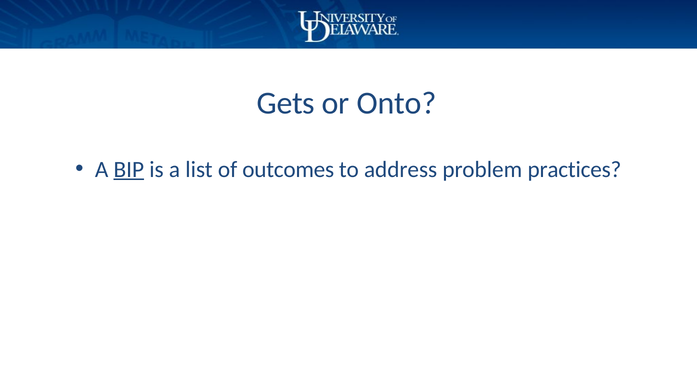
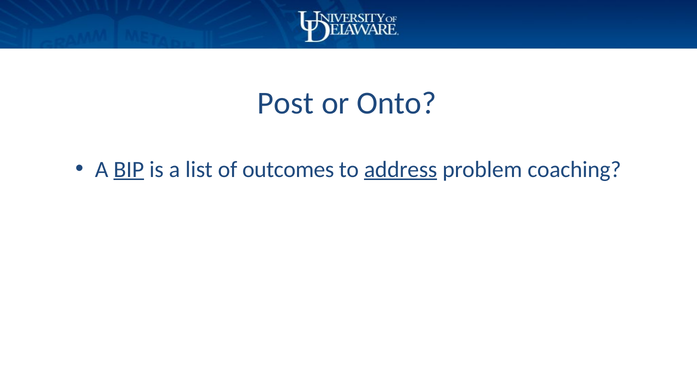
Gets: Gets -> Post (286, 103)
address underline: none -> present (401, 169)
practices: practices -> coaching (574, 169)
